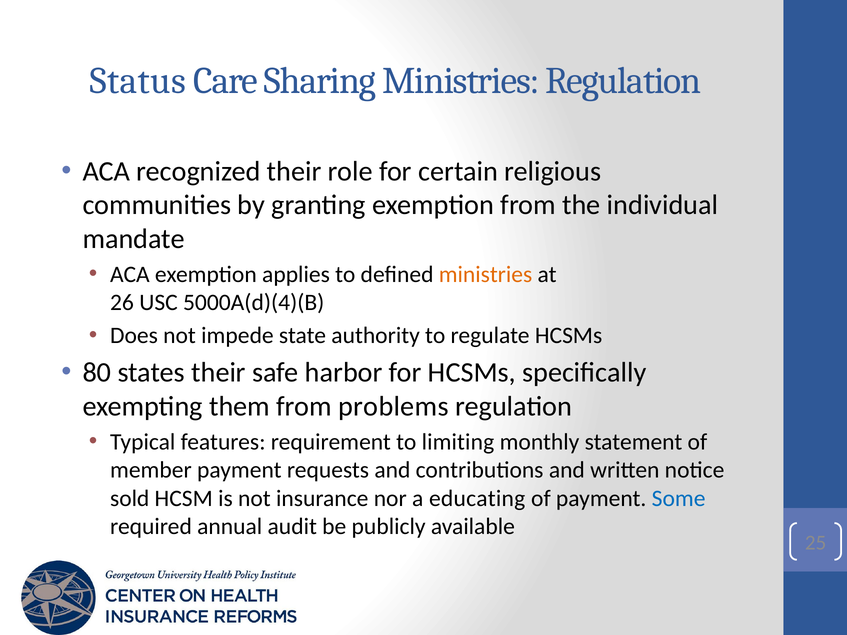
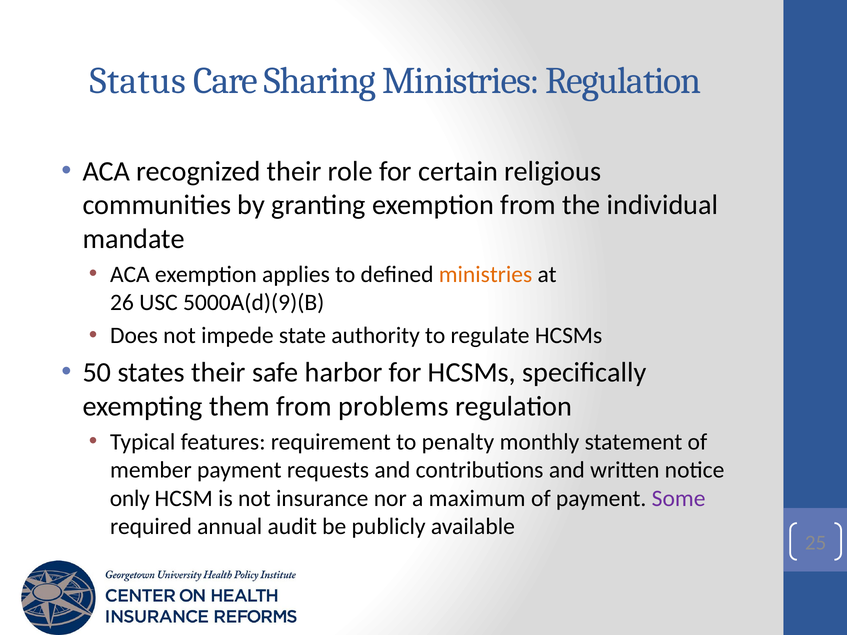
5000A(d)(4)(B: 5000A(d)(4)(B -> 5000A(d)(9)(B (254, 303)
80: 80 -> 50 (97, 373)
limiting: limiting -> penalty (458, 442)
sold: sold -> only (130, 499)
educating: educating -> maximum (477, 499)
Some colour: blue -> purple (679, 499)
